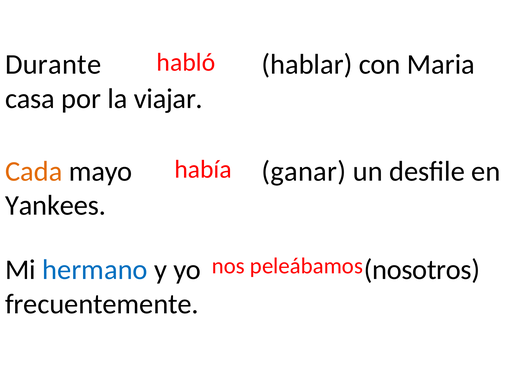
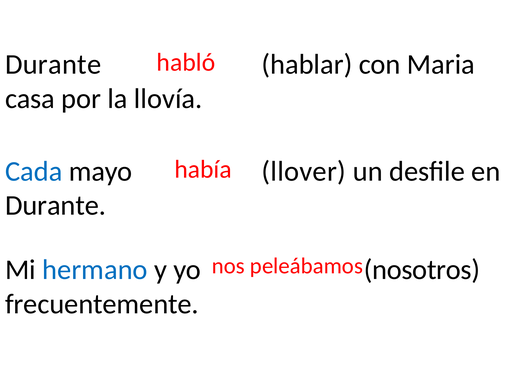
viajar: viajar -> llovía (168, 99)
Cada colour: orange -> blue (34, 171)
ganar: ganar -> llover (304, 171)
Yankees: Yankees -> Durante (55, 205)
